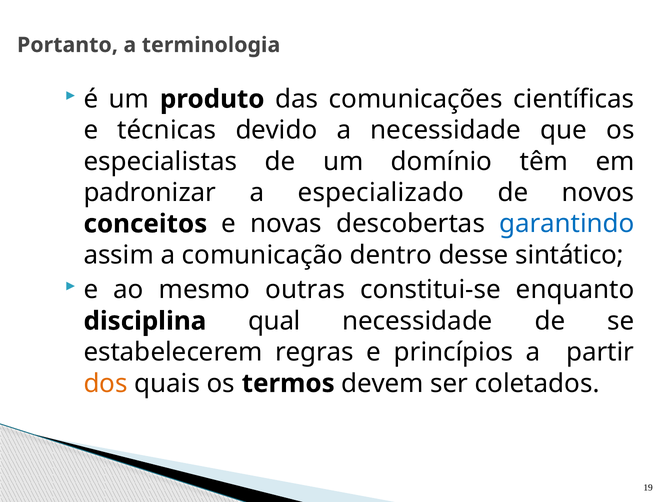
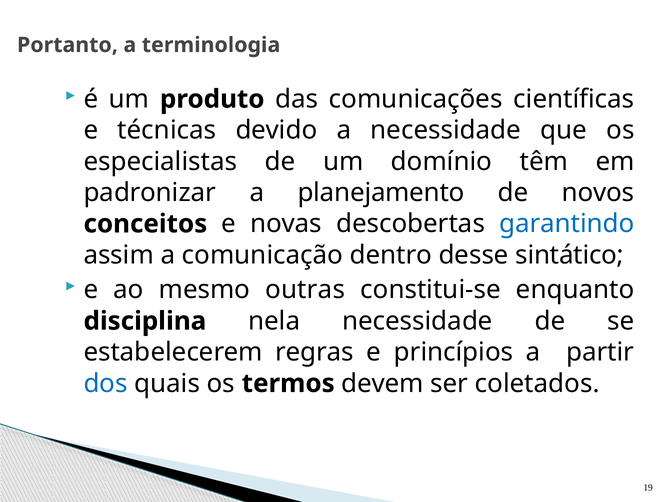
especializado: especializado -> planejamento (381, 193)
qual: qual -> nela (274, 321)
dos colour: orange -> blue (106, 383)
